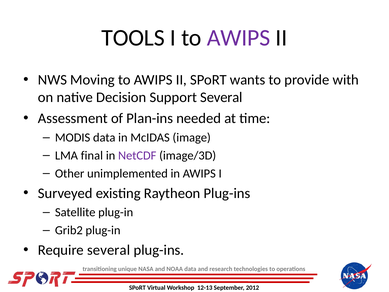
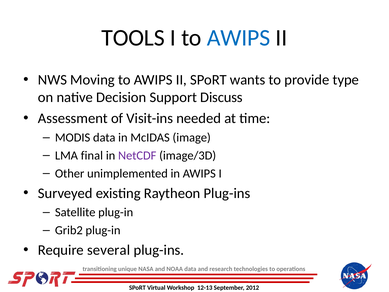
AWIPS colour: purple -> blue (239, 38)
with: with -> type (346, 80)
Support Several: Several -> Discuss (221, 97)
Plan-ins: Plan-ins -> Visit-ins (150, 118)
